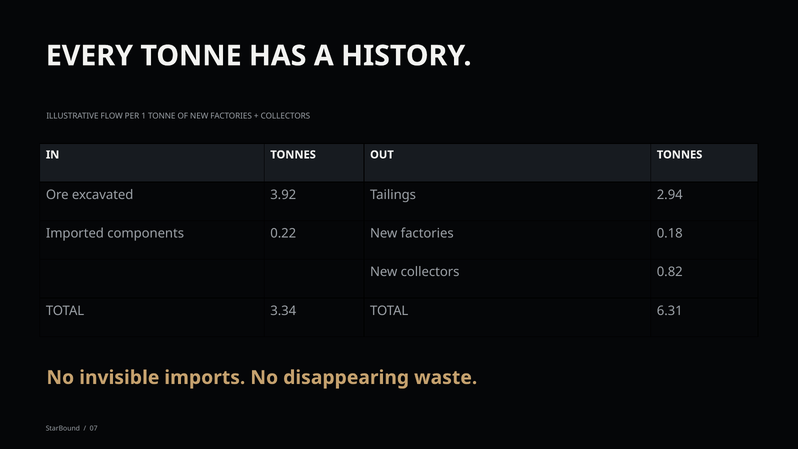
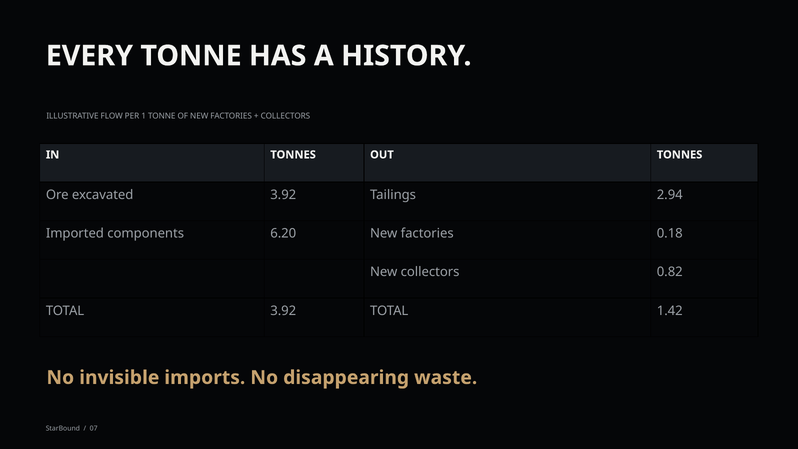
0.22: 0.22 -> 6.20 (283, 233)
TOTAL 3.34: 3.34 -> 3.92 (283, 311)
6.31: 6.31 -> 1.42 (670, 311)
